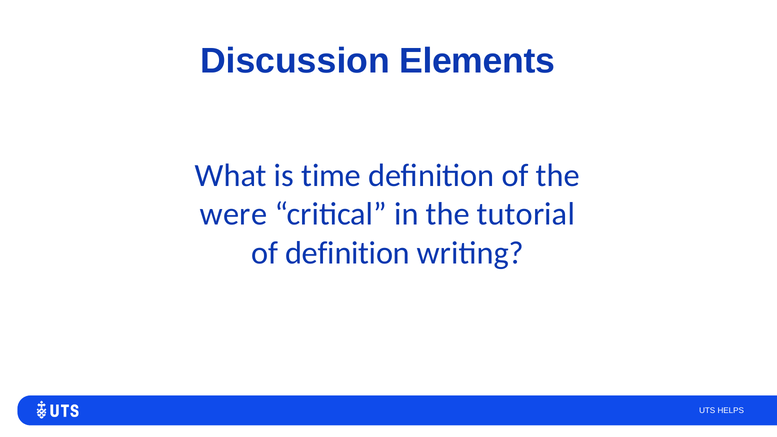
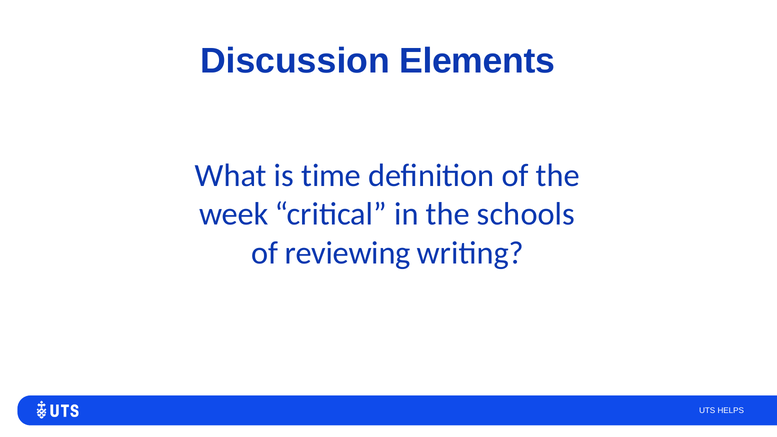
were: were -> week (234, 214)
tutorial: tutorial -> schools (526, 214)
of definition: definition -> reviewing (348, 253)
